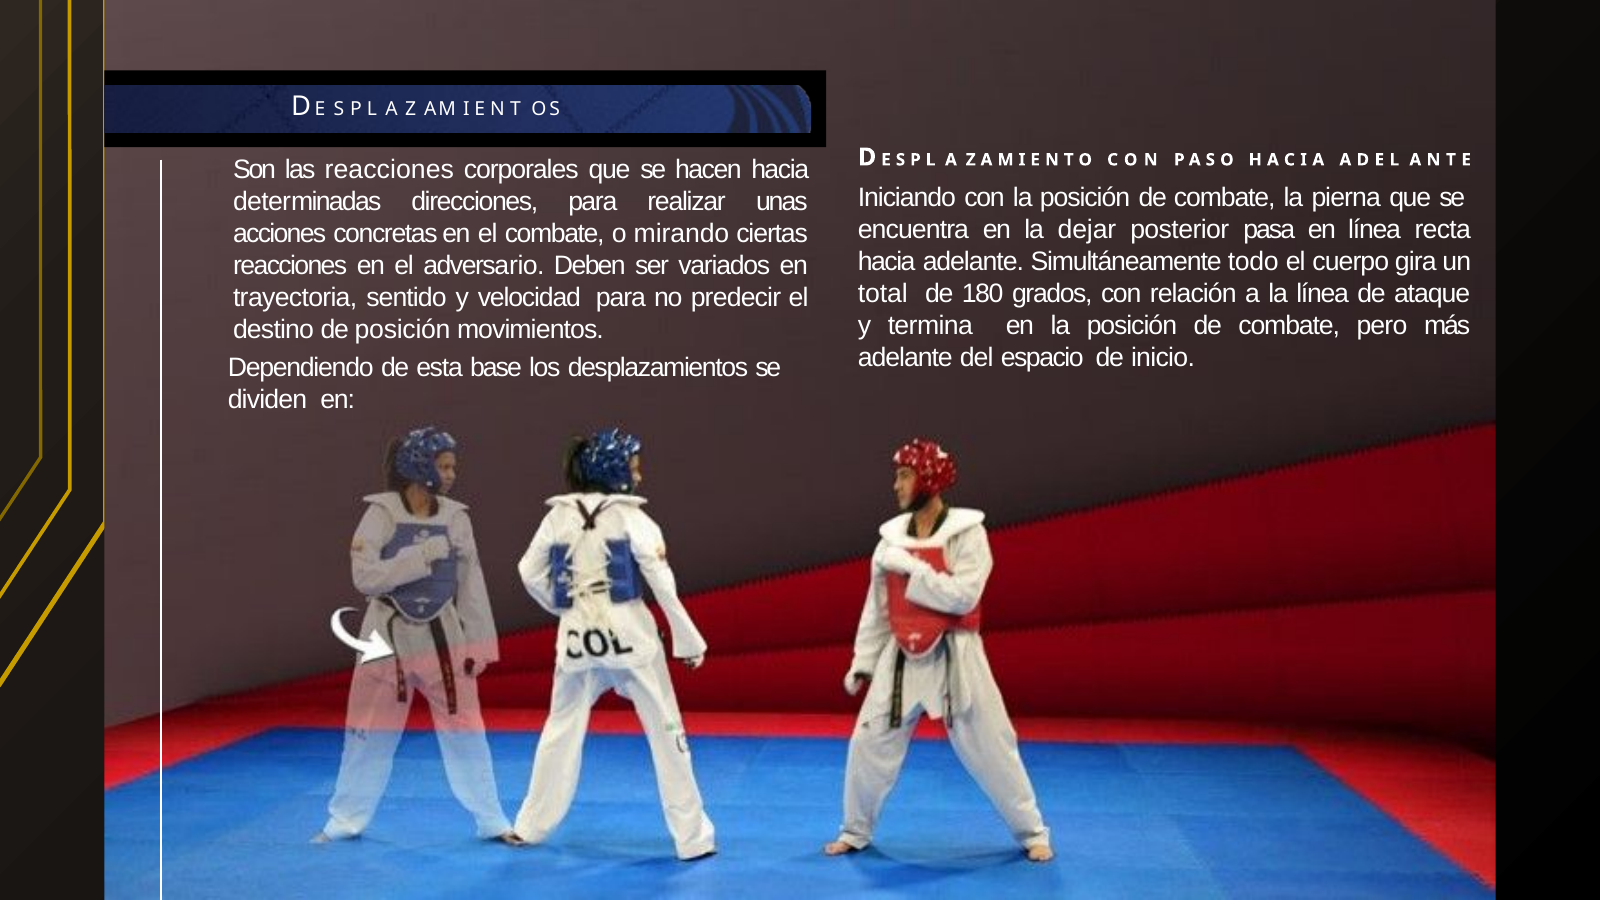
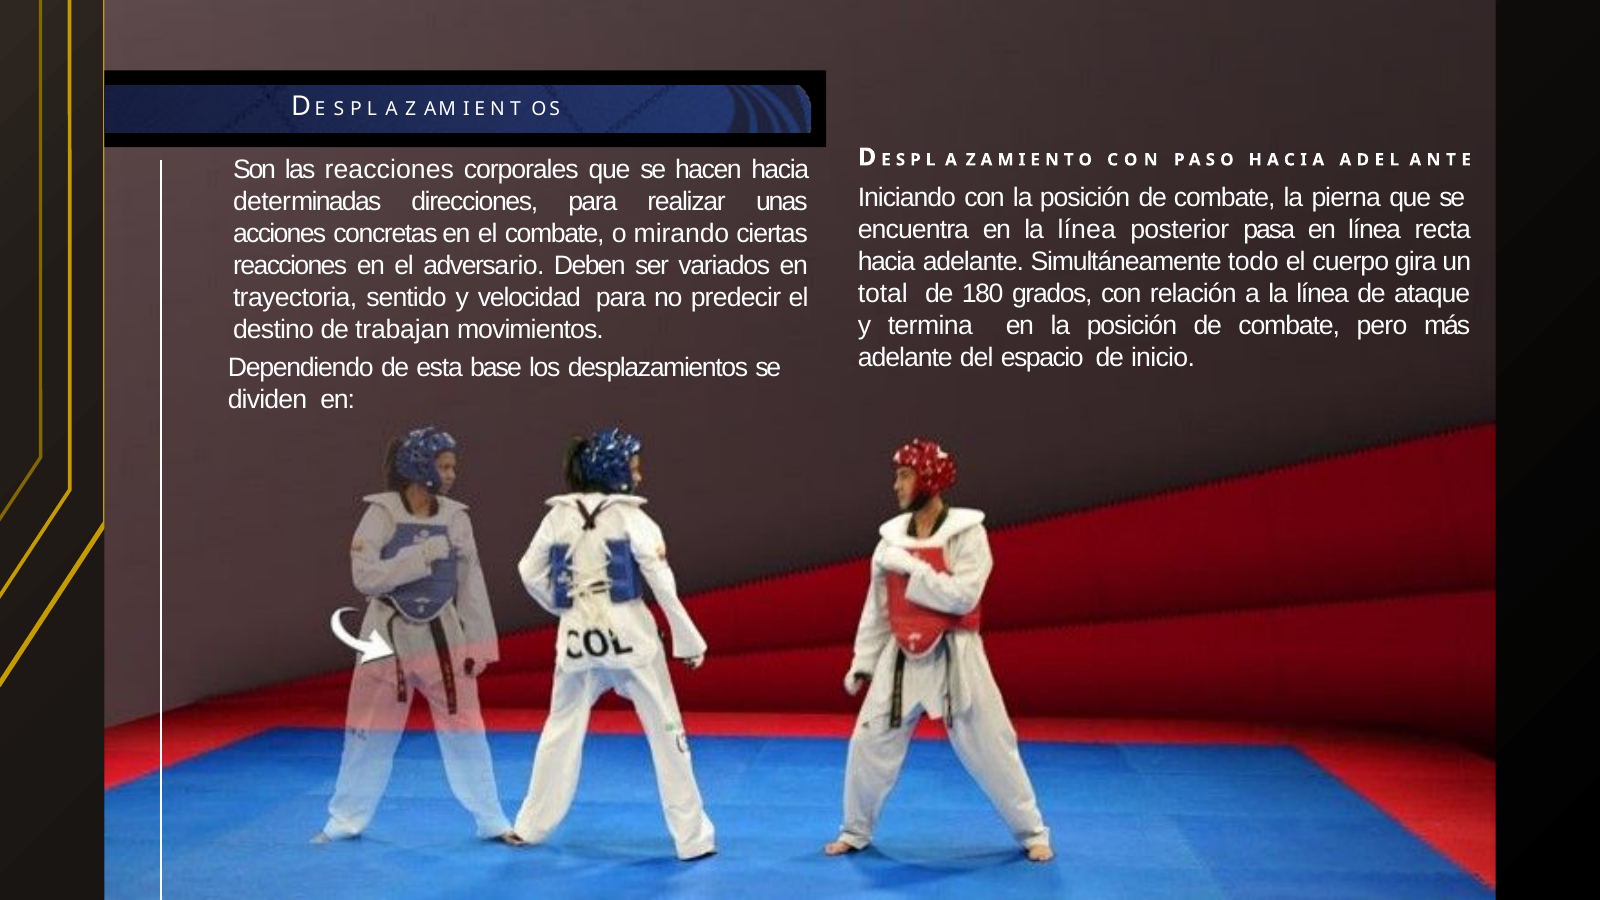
en la dejar: dejar -> línea (1087, 230)
de posición: posición -> trabajan (403, 330)
